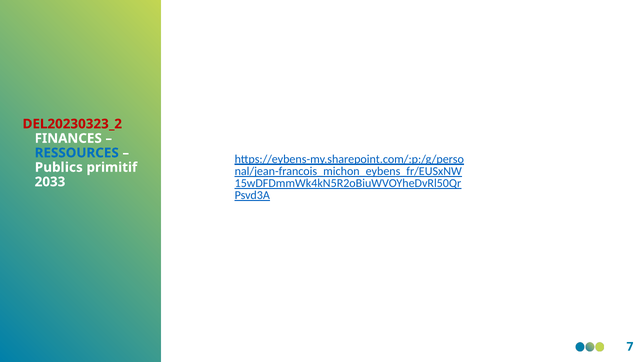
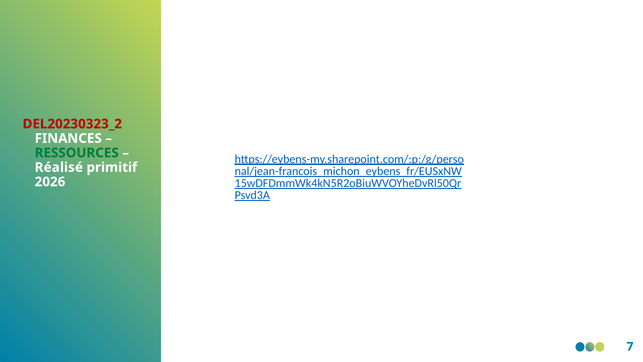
RESSOURCES colour: blue -> green (77, 153)
Publics: Publics -> Réalisé (59, 167)
2033: 2033 -> 2026 (50, 182)
